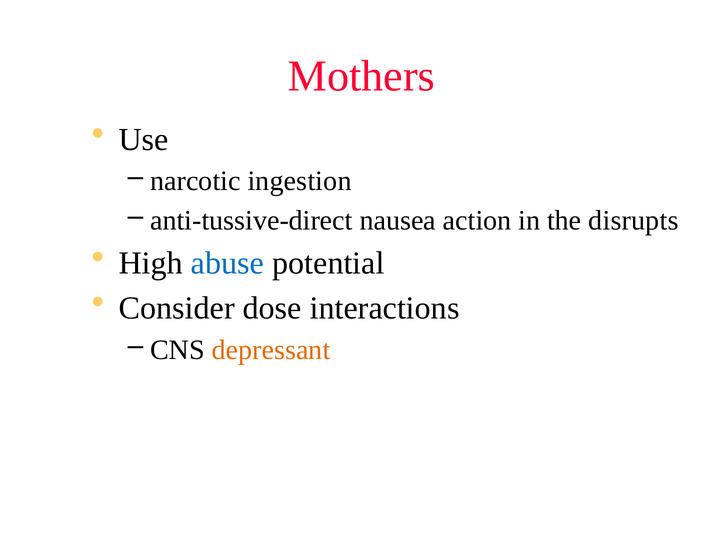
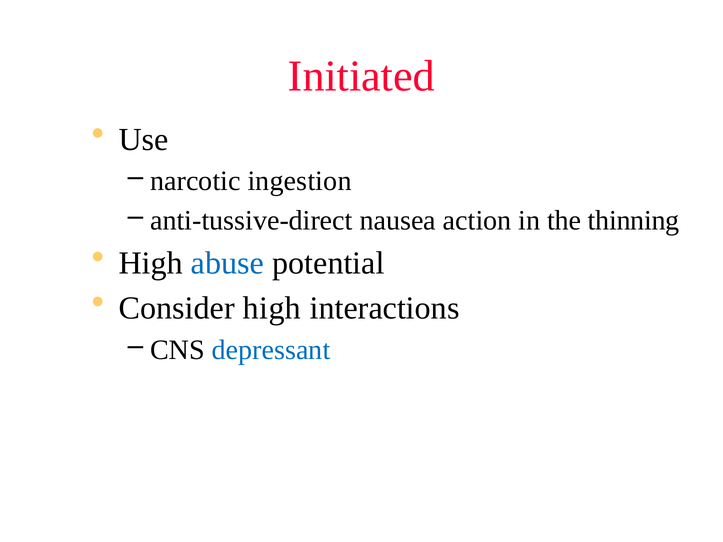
Mothers: Mothers -> Initiated (361, 76)
disrupts: disrupts -> thinning (634, 221)
Consider dose: dose -> high (272, 308)
depressant colour: orange -> blue (271, 350)
